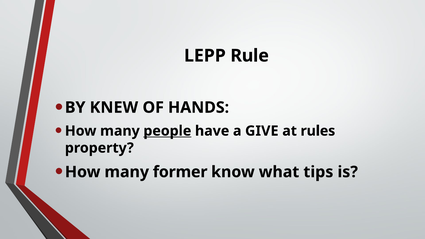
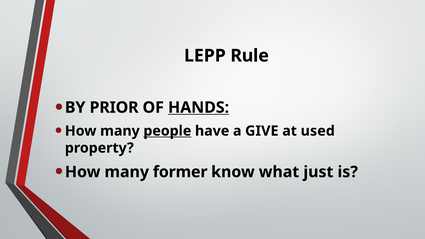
KNEW: KNEW -> PRIOR (114, 108)
HANDS underline: none -> present (199, 108)
rules: rules -> used (318, 131)
tips: tips -> just (318, 172)
